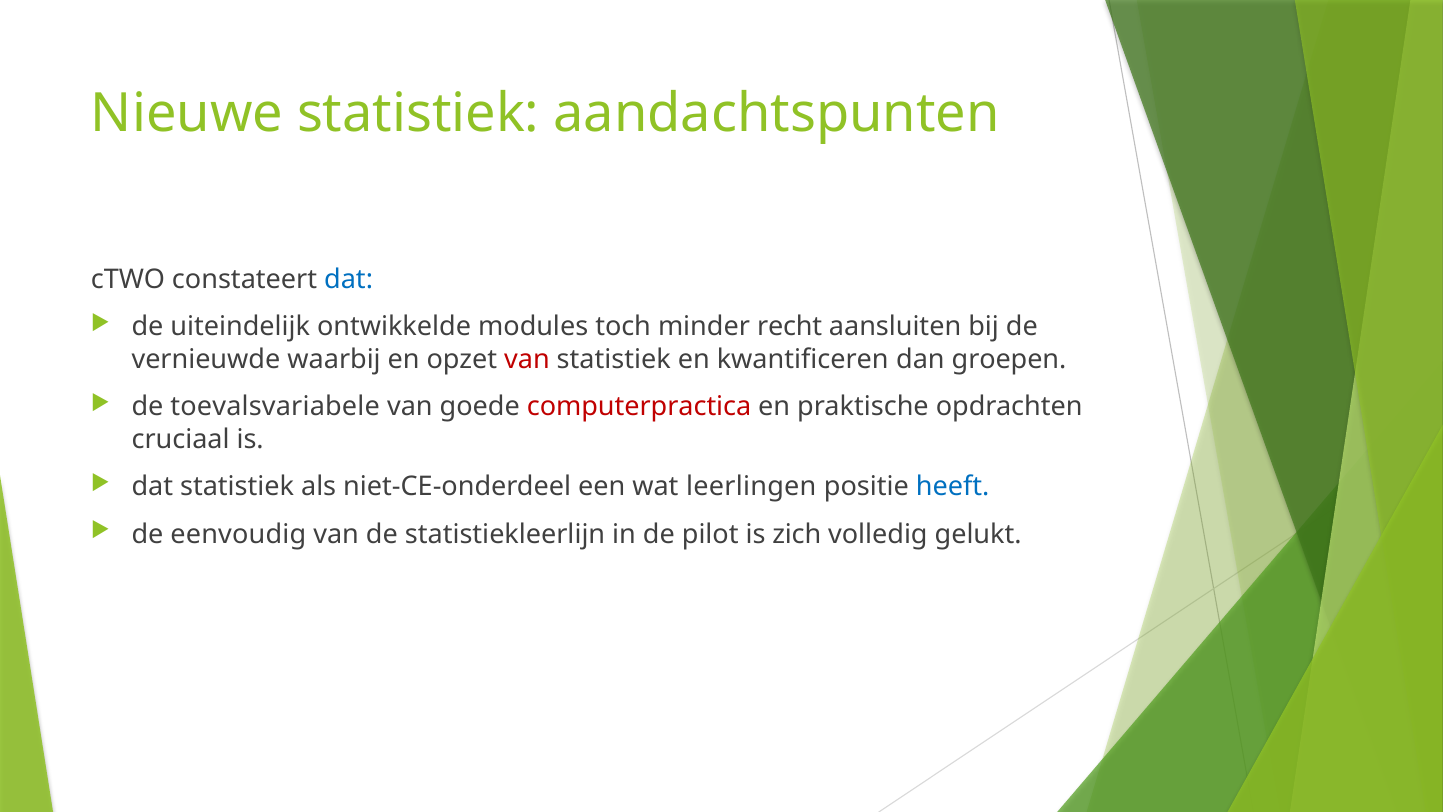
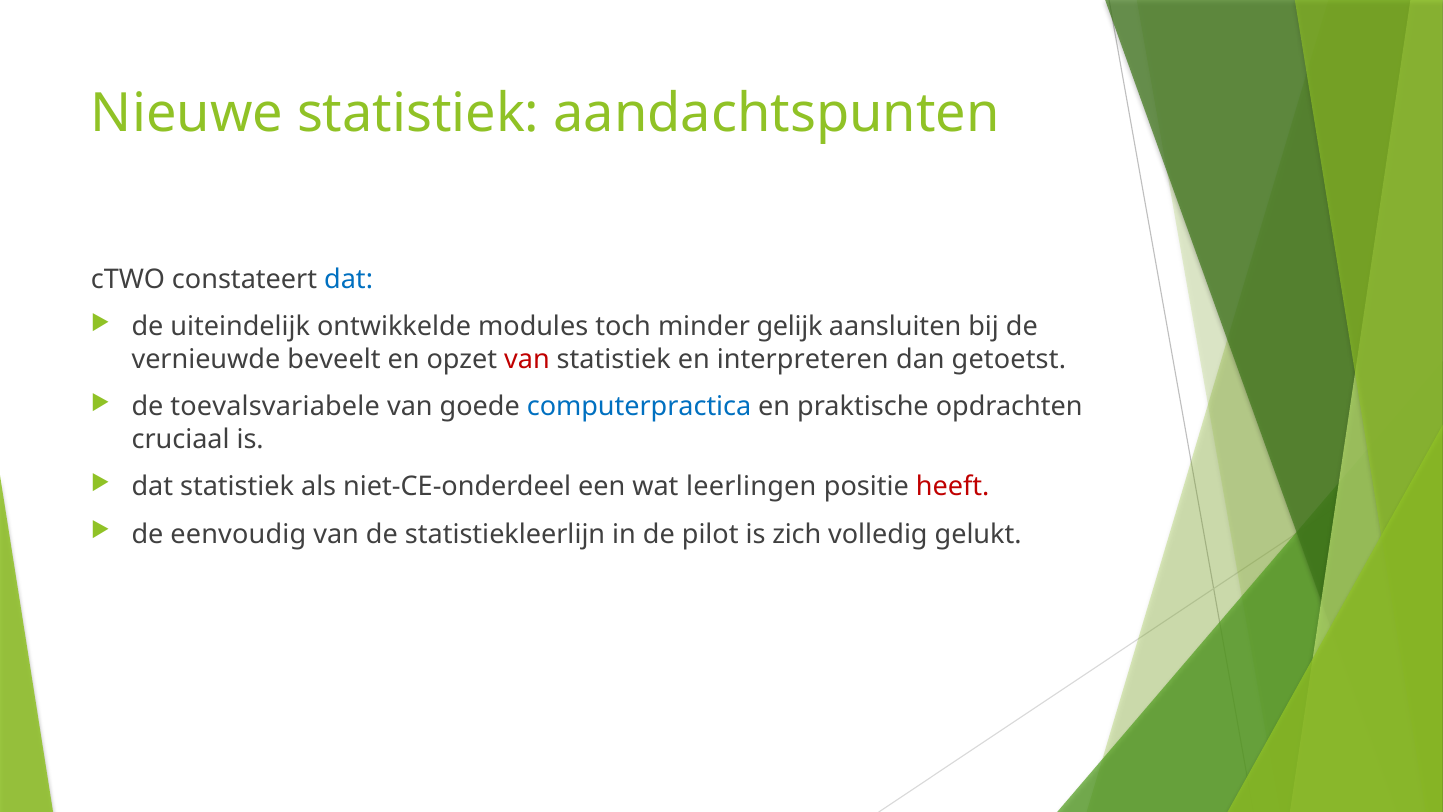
recht: recht -> gelijk (790, 327)
waarbij: waarbij -> beveelt (334, 359)
kwantificeren: kwantificeren -> interpreteren (803, 359)
groepen: groepen -> getoetst (1009, 359)
computerpractica colour: red -> blue (639, 407)
heeft colour: blue -> red (953, 487)
